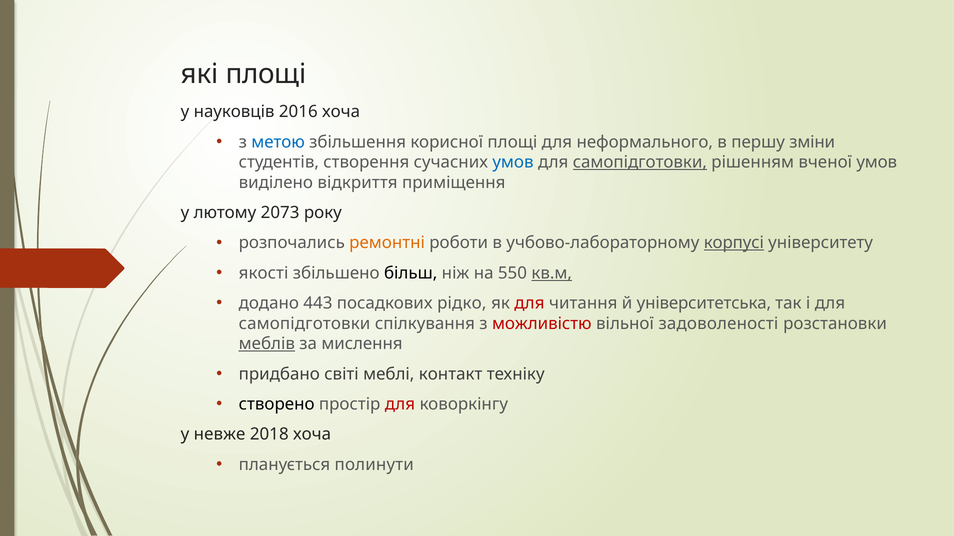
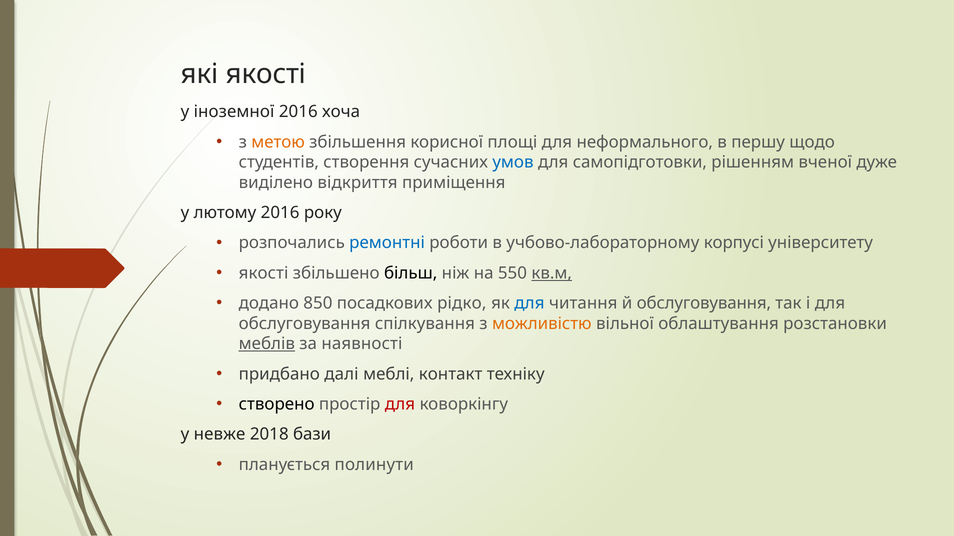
які площі: площі -> якості (266, 74)
науковців: науковців -> іноземної (234, 112)
метою colour: blue -> orange (278, 142)
зміни: зміни -> щодо (812, 142)
самопідготовки underline: present -> none (640, 162)
вченої умов: умов -> дуже (877, 162)
лютому 2073: 2073 -> 2016 (280, 213)
ремонтні colour: orange -> blue (387, 243)
корпусі underline: present -> none (734, 243)
443: 443 -> 850 (318, 304)
для colour: red -> blue (529, 304)
й університетська: університетська -> обслуговування (704, 304)
самопідготовки: самопідготовки -> обслуговування (305, 324)
можливістю colour: red -> orange (542, 324)
задоволеності: задоволеності -> облаштування (719, 324)
мислення: мислення -> наявності (362, 344)
світі: світі -> далі (341, 374)
2018 хоча: хоча -> бази (312, 435)
